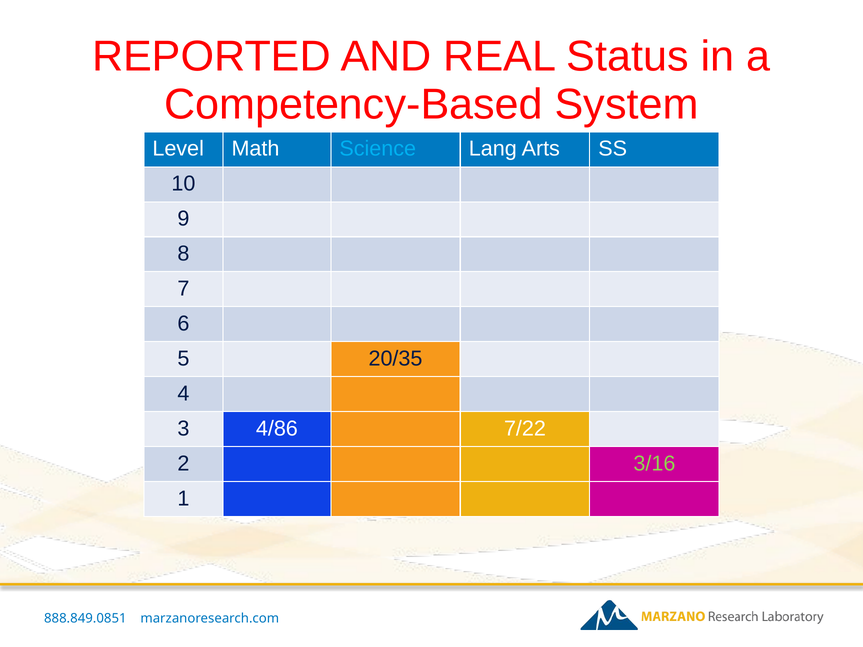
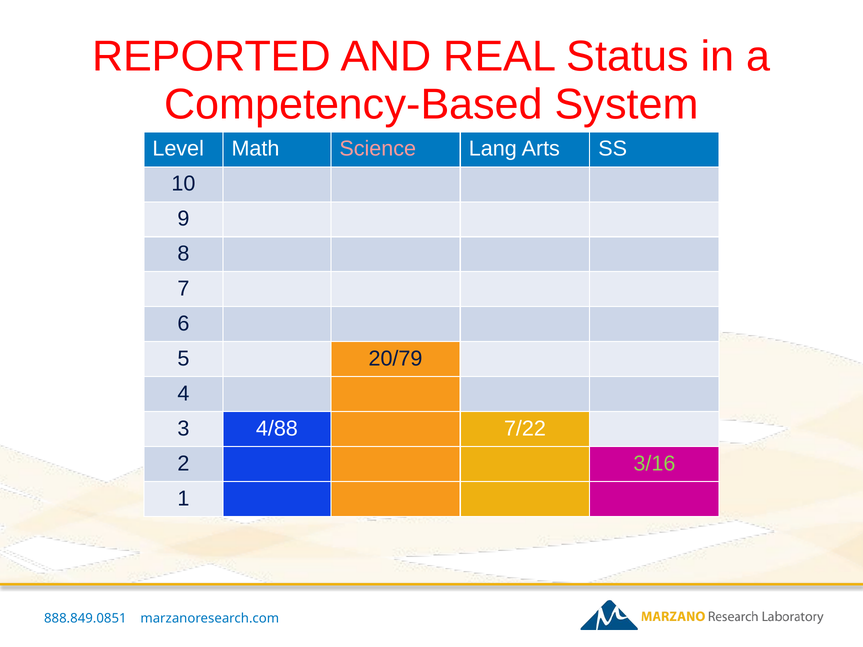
Science colour: light blue -> pink (378, 149)
20/35: 20/35 -> 20/79 (395, 359)
4/86: 4/86 -> 4/88 (277, 429)
